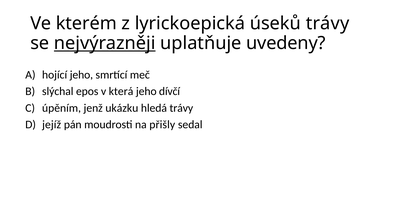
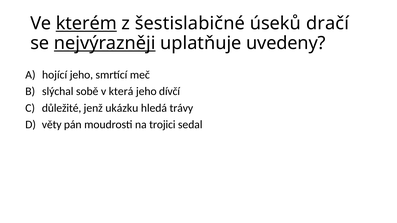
kterém underline: none -> present (86, 24)
lyrickoepická: lyrickoepická -> šestislabičné (190, 24)
úseků trávy: trávy -> dračí (328, 24)
epos: epos -> sobě (87, 92)
úpěním: úpěním -> důležité (62, 108)
jejíž: jejíž -> věty (52, 125)
přišly: přišly -> trojici (162, 125)
